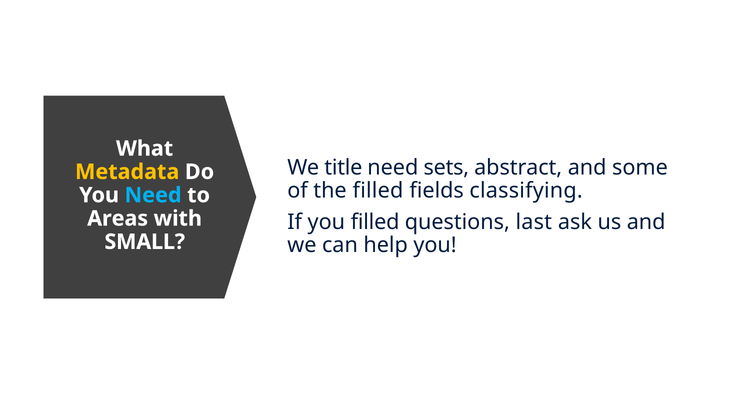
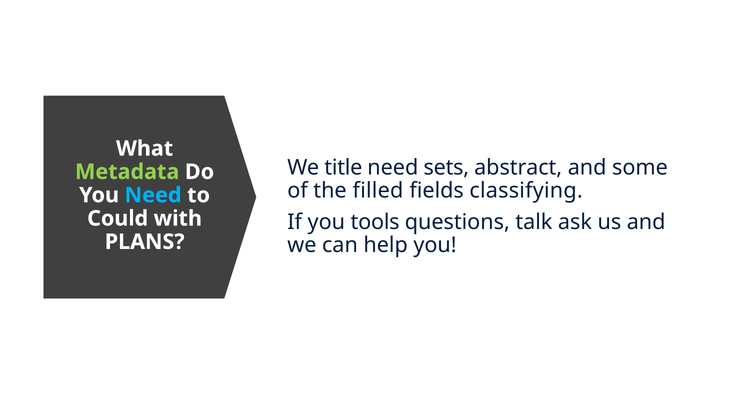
Metadata colour: yellow -> light green (127, 172)
Areas: Areas -> Could (118, 218)
you filled: filled -> tools (375, 222)
last: last -> talk (534, 222)
SMALL: SMALL -> PLANS (145, 242)
